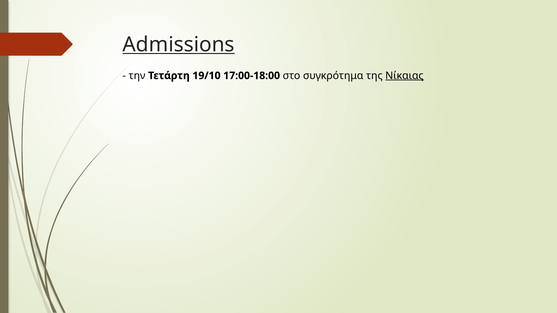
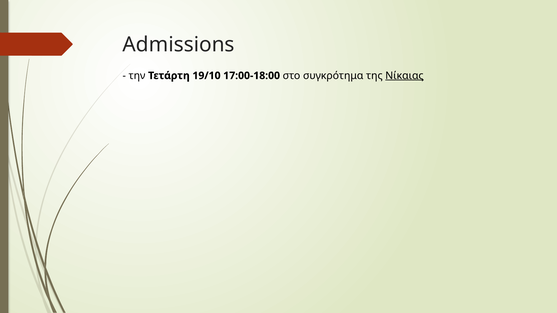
Admissions underline: present -> none (179, 45)
